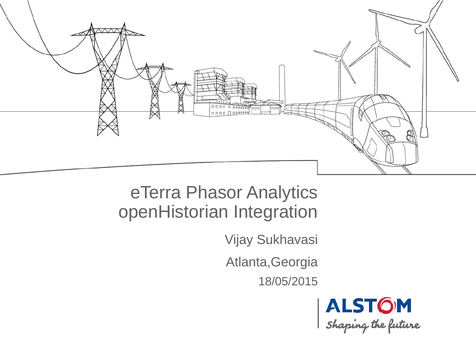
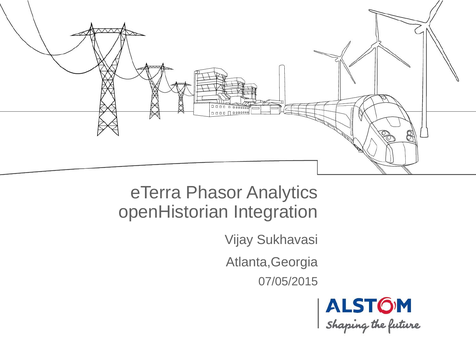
18/05/2015: 18/05/2015 -> 07/05/2015 (288, 282)
